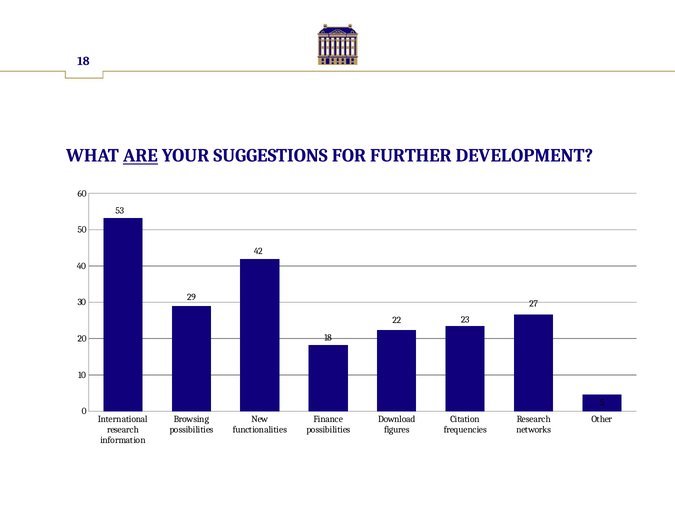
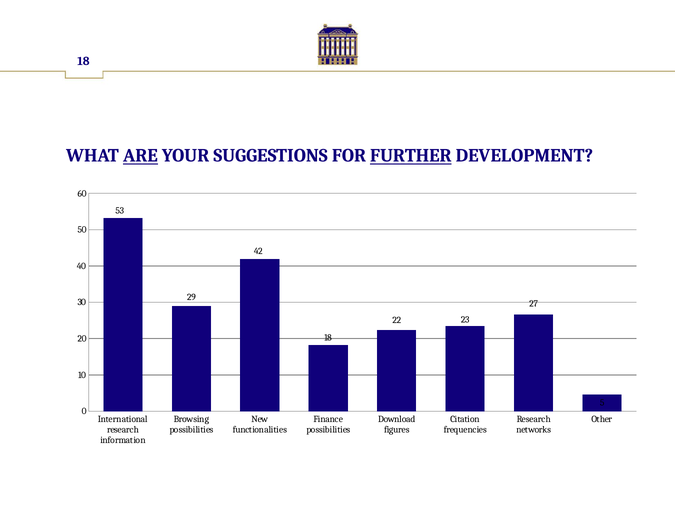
FURTHER underline: none -> present (411, 156)
